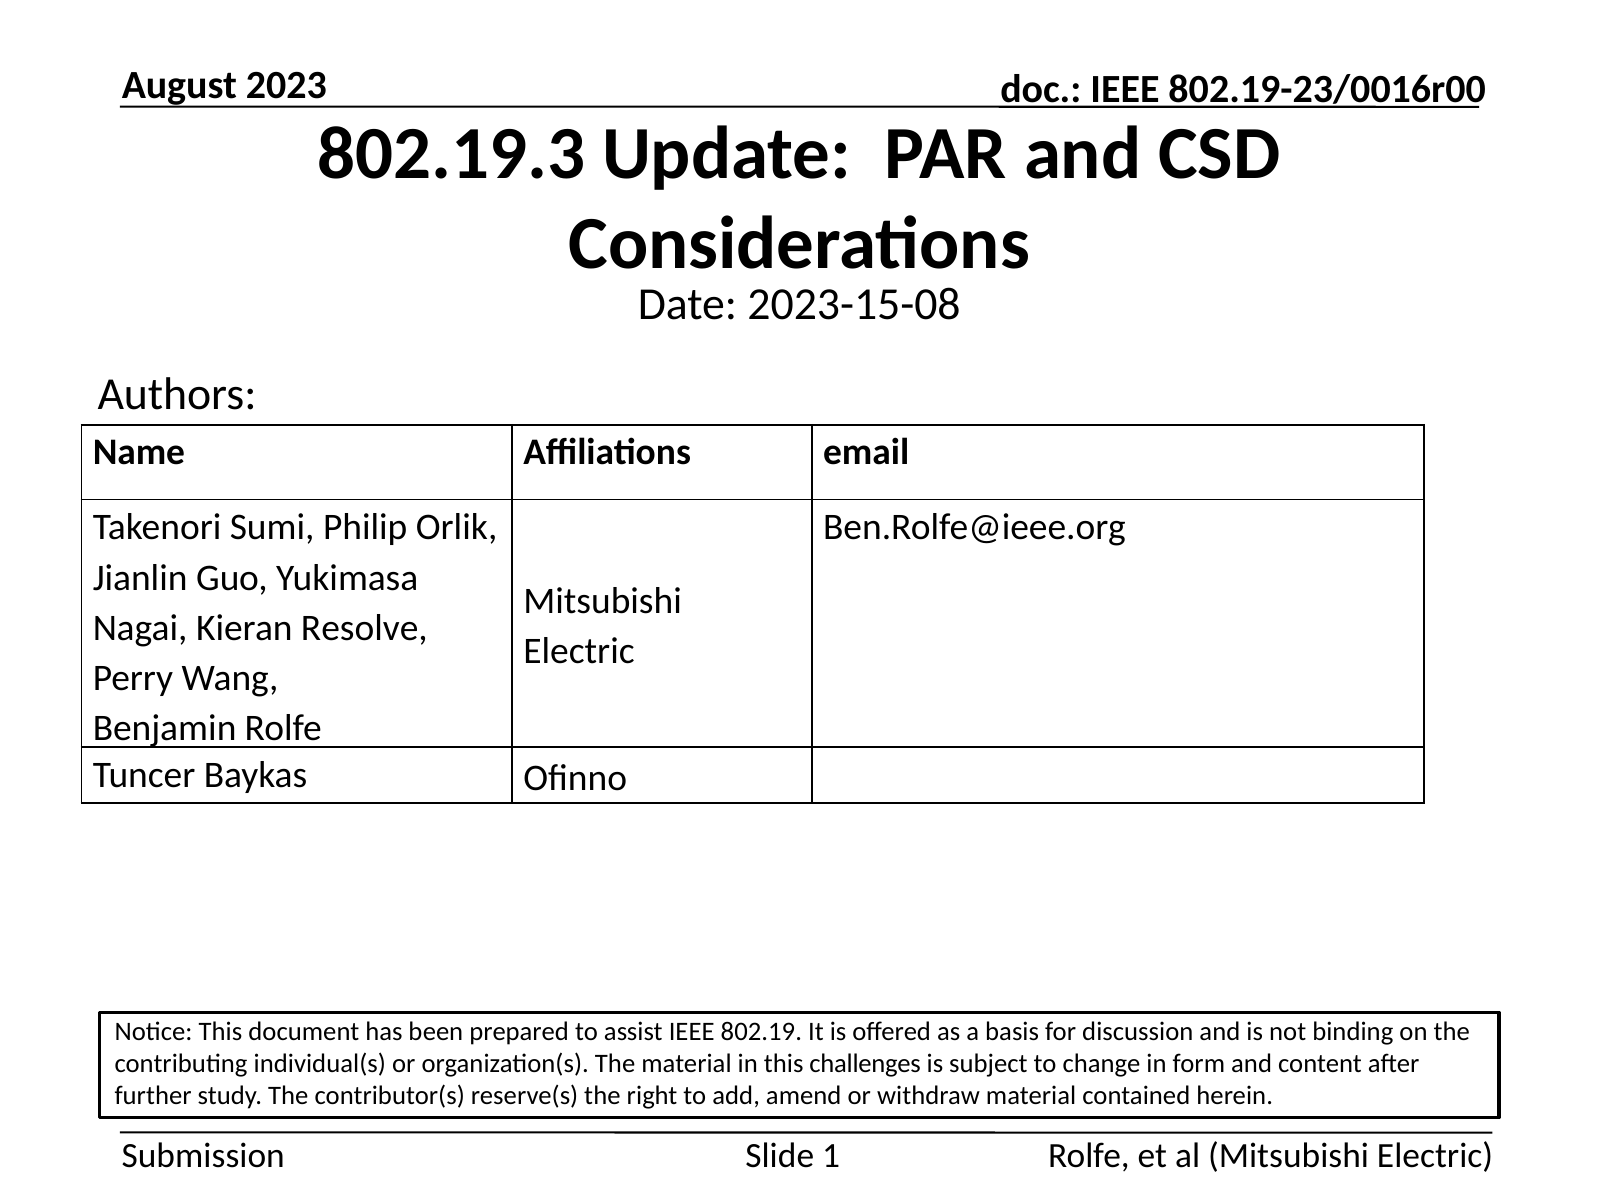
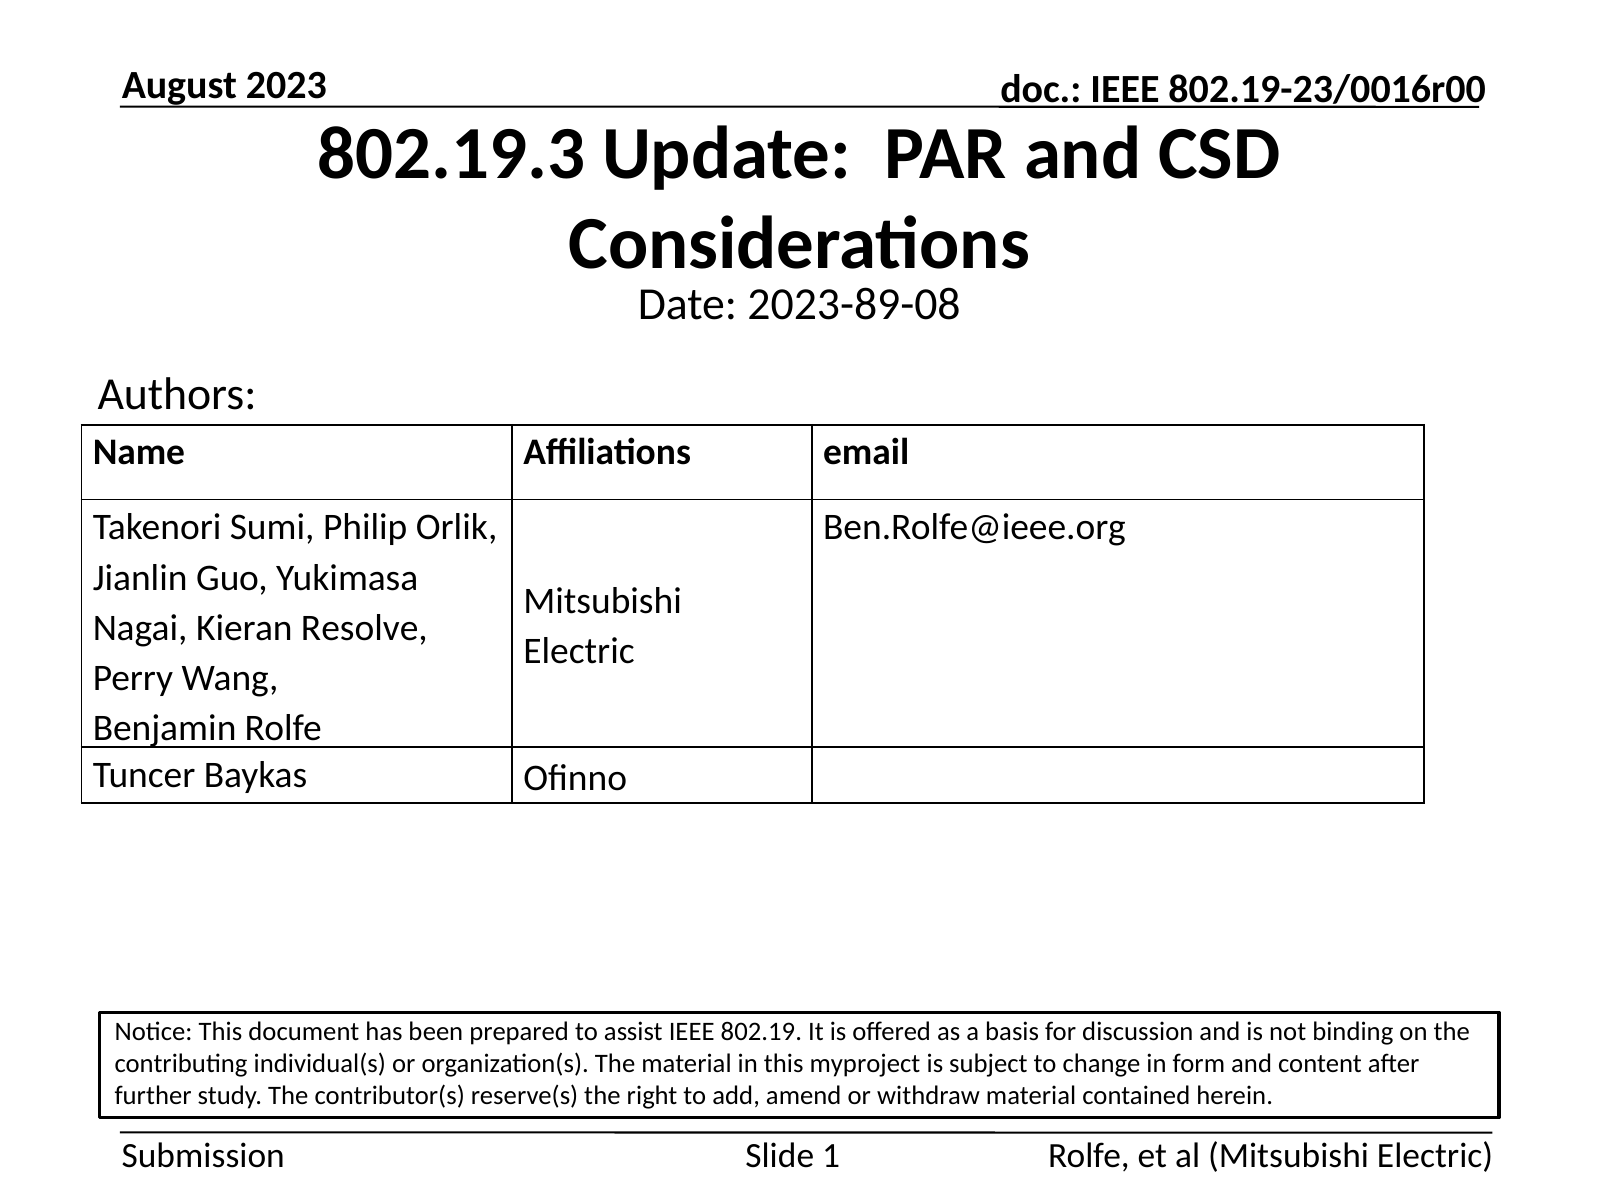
2023-15-08: 2023-15-08 -> 2023-89-08 (854, 305)
challenges: challenges -> myproject (865, 1063)
